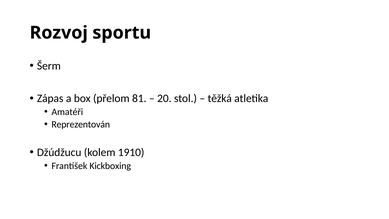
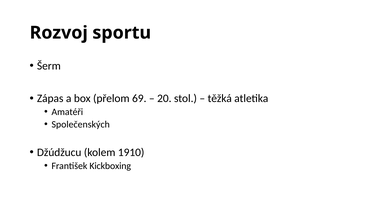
81: 81 -> 69 (139, 98)
Reprezentován: Reprezentován -> Společenských (81, 124)
